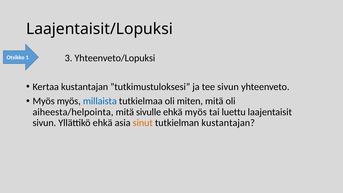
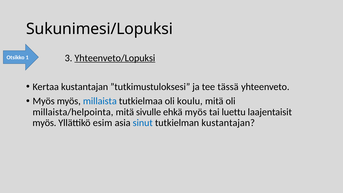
Laajentaisit/Lopuksi: Laajentaisit/Lopuksi -> Sukunimesi/Lopuksi (100, 29)
Yhteenveto/Lopuksi underline: none -> present (115, 58)
tee sivun: sivun -> tässä (228, 87)
miten: miten -> koulu (190, 101)
aiheesta/helpointa: aiheesta/helpointa -> millaista/helpointa (73, 112)
sivun: sivun -> myös (44, 123)
Yllättikö ehkä: ehkä -> esim (103, 123)
sinut colour: orange -> blue (143, 123)
